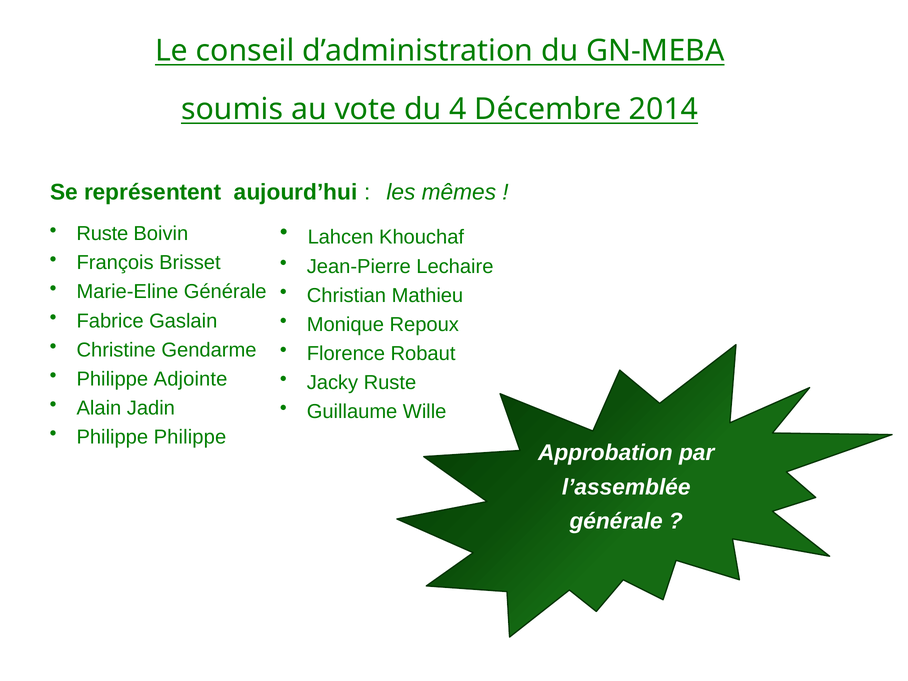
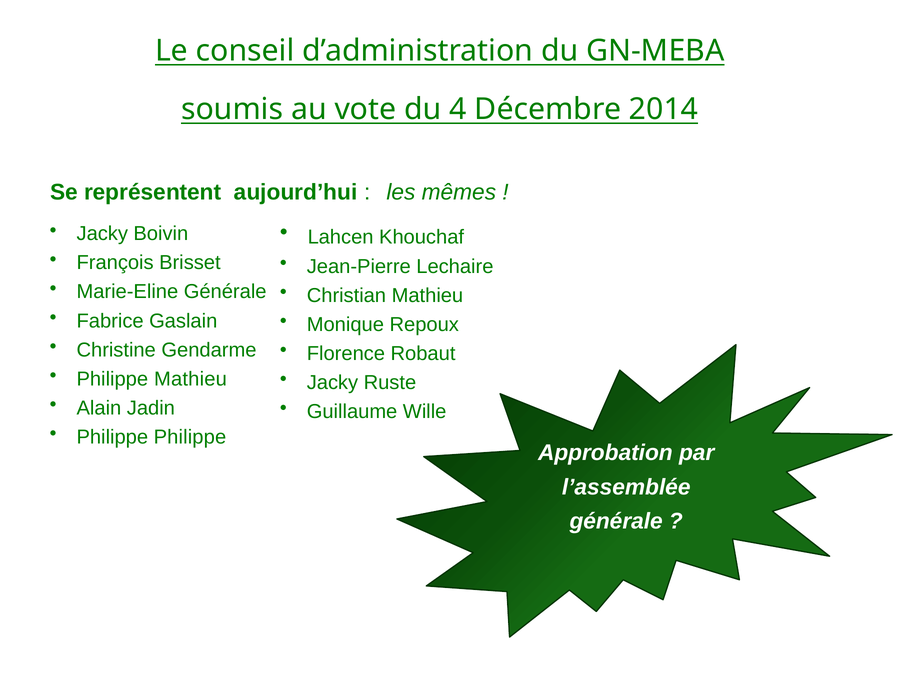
Ruste: Ruste -> Jacky (102, 234)
Philippe Adjointe: Adjointe -> Mathieu (190, 379)
